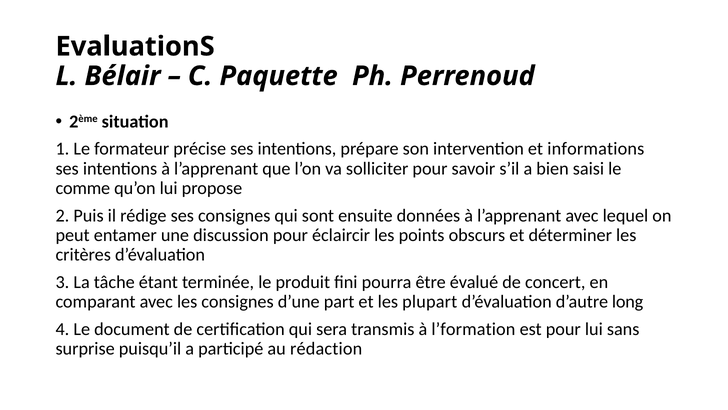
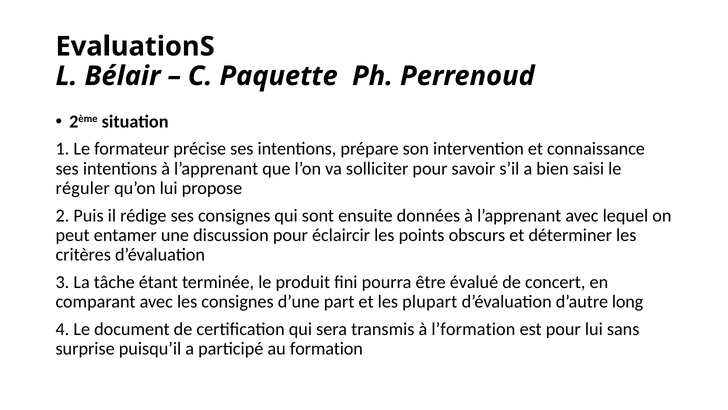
informations: informations -> connaissance (596, 149)
comme: comme -> réguler (83, 188)
rédaction: rédaction -> formation (326, 348)
